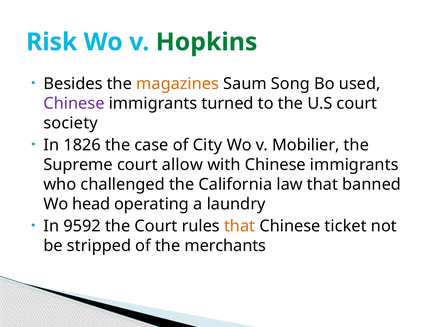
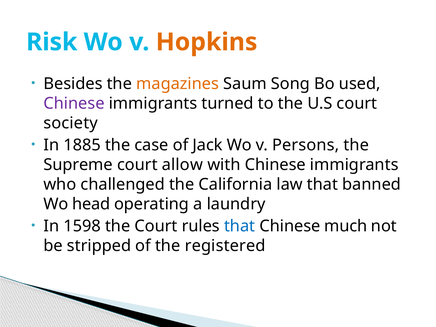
Hopkins colour: green -> orange (207, 42)
1826: 1826 -> 1885 (82, 145)
City: City -> Jack (208, 145)
Mobilier: Mobilier -> Persons (306, 145)
9592: 9592 -> 1598 (82, 226)
that colour: orange -> blue (240, 226)
ticket: ticket -> much (346, 226)
merchants: merchants -> registered (225, 246)
